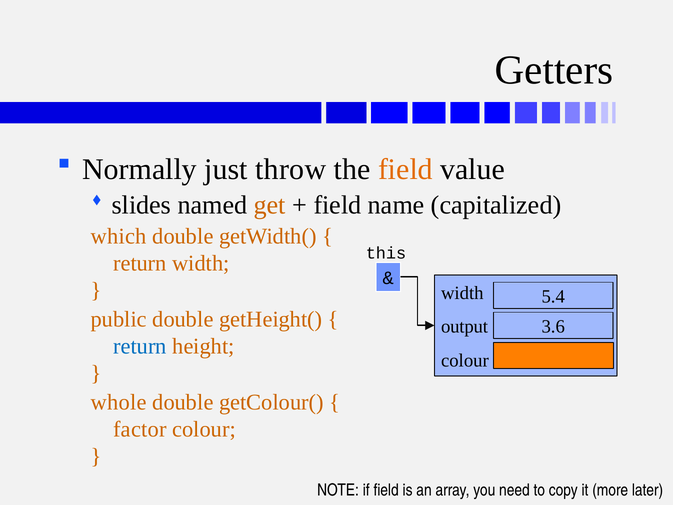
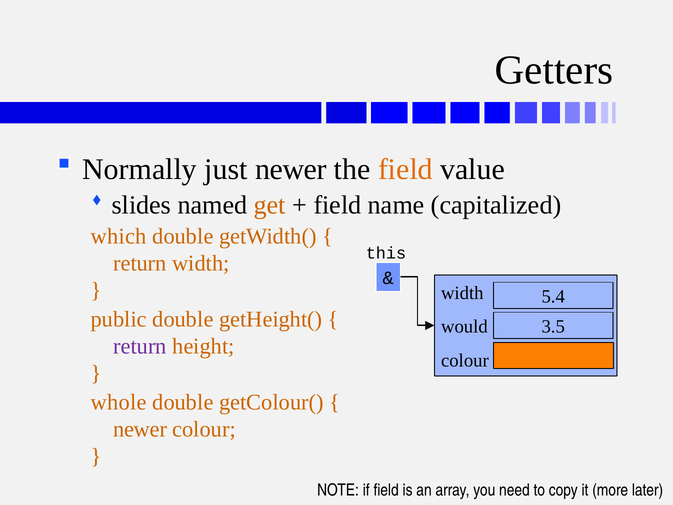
just throw: throw -> newer (291, 169)
output: output -> would (464, 327)
3.6: 3.6 -> 3.5 (553, 327)
return colour: blue -> purple (140, 346)
factor: factor -> newer (140, 429)
